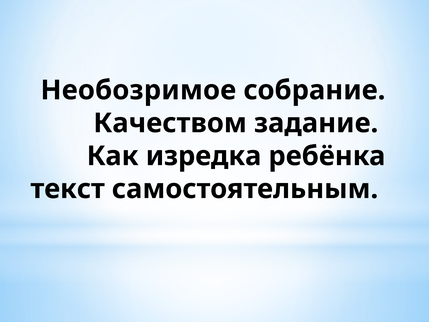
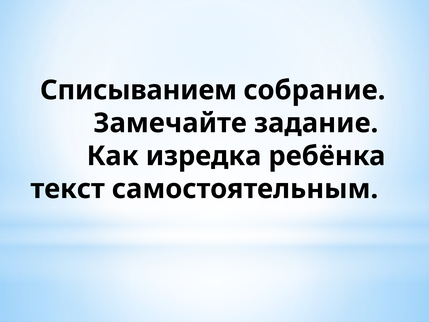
Необозримое: Необозримое -> Списыванием (139, 90)
Качеством: Качеством -> Замечайте (170, 123)
